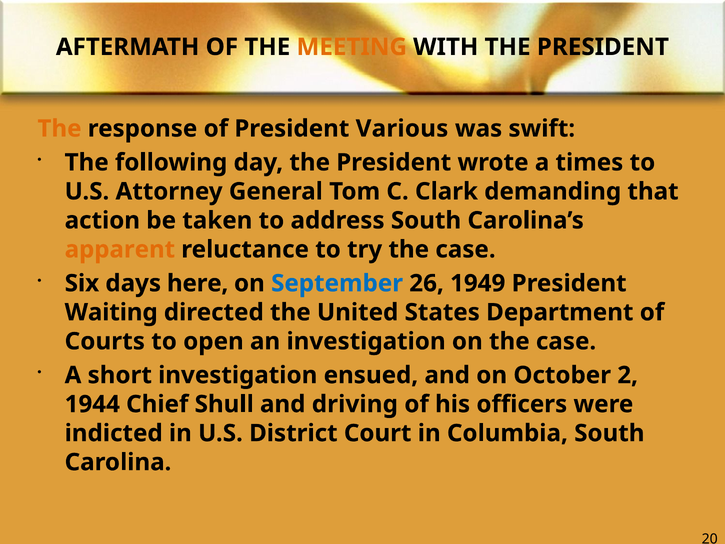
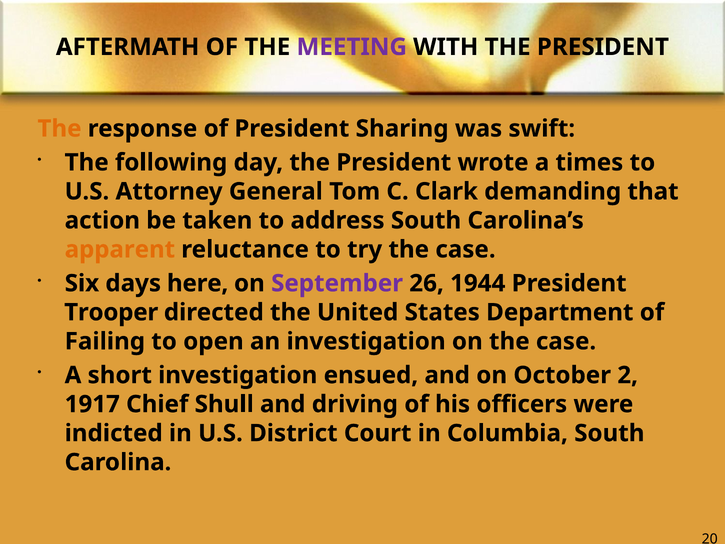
MEETING colour: orange -> purple (352, 47)
Various: Various -> Sharing (402, 129)
September colour: blue -> purple (337, 283)
1949: 1949 -> 1944 (478, 283)
Waiting: Waiting -> Trooper (111, 312)
Courts: Courts -> Failing (105, 341)
1944: 1944 -> 1917 (92, 404)
